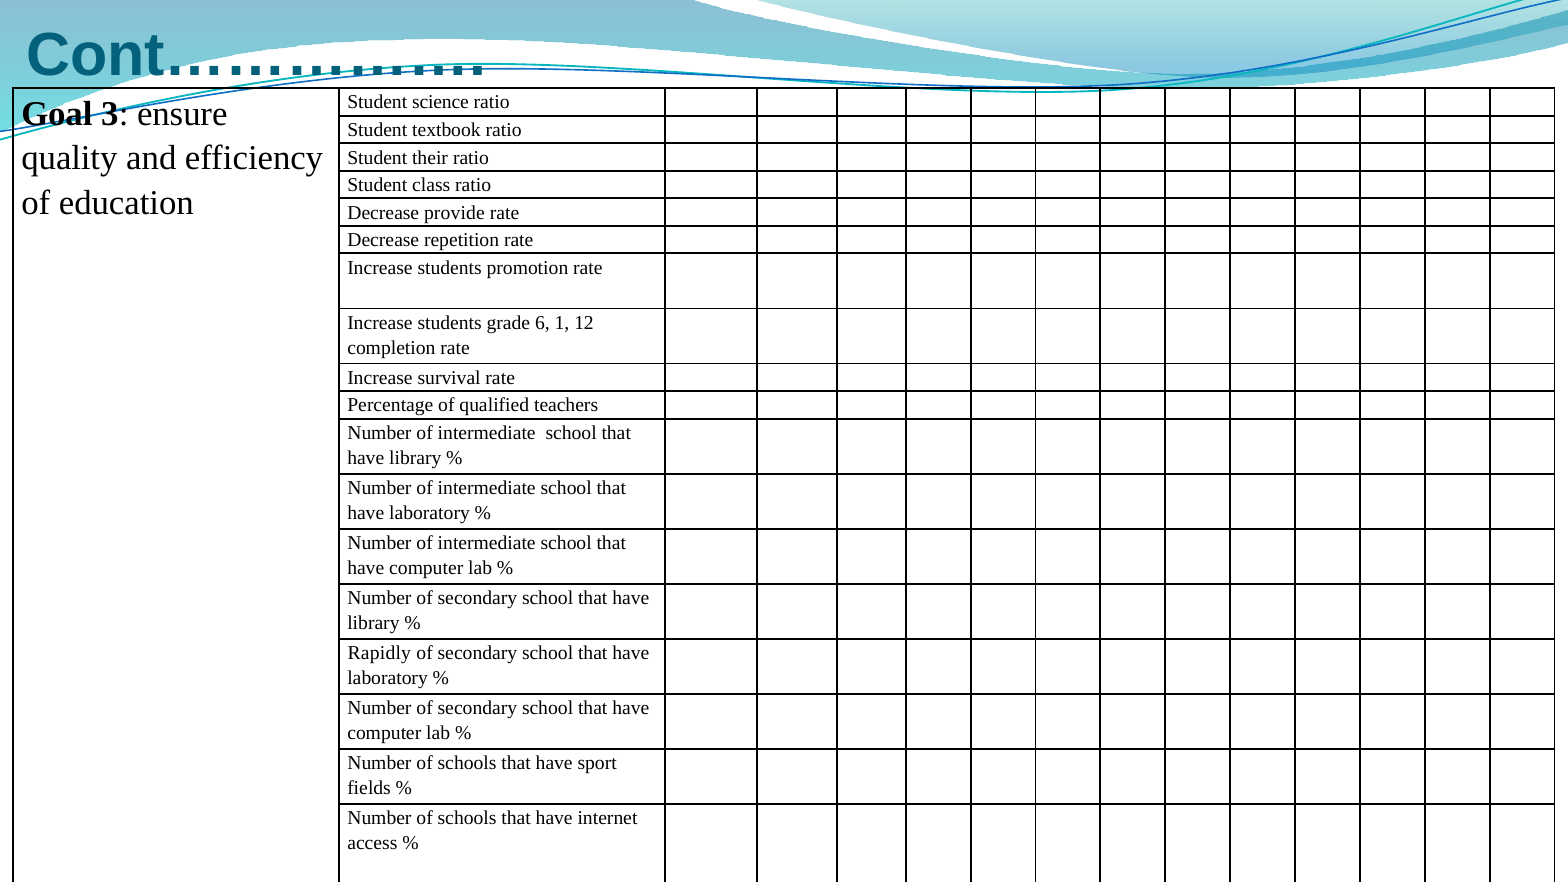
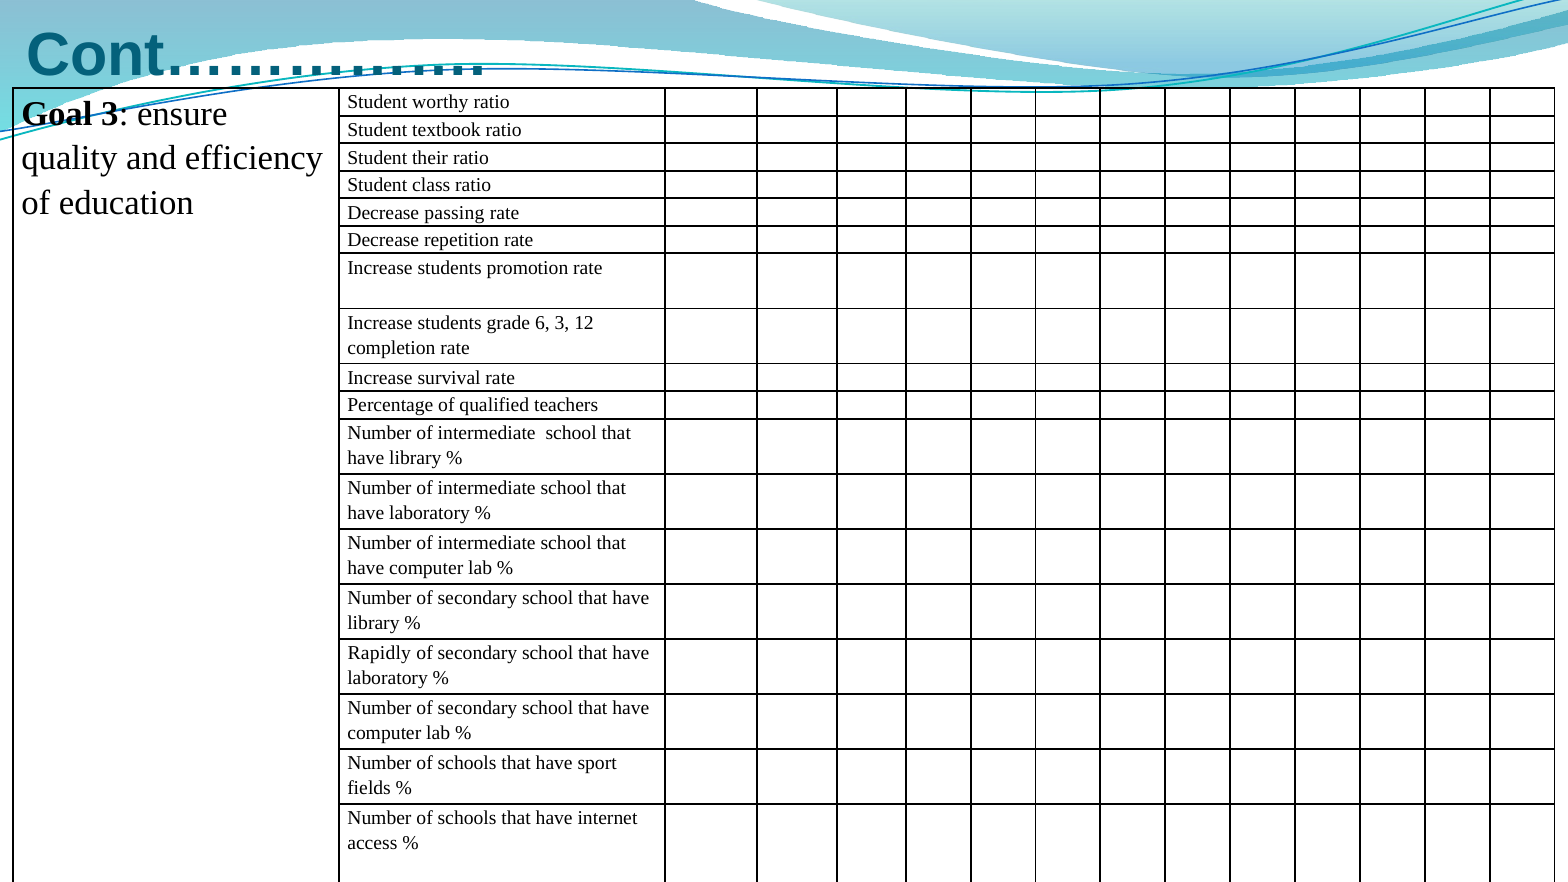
science: science -> worthy (440, 102)
provide: provide -> passing (454, 213)
6 1: 1 -> 3 (562, 323)
